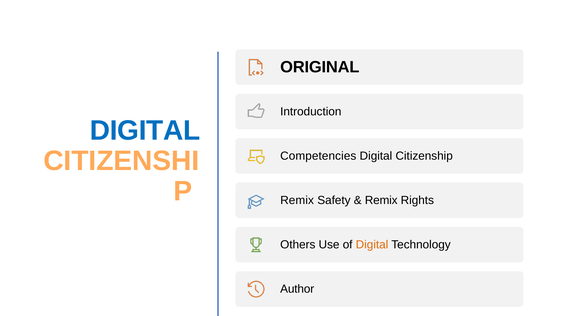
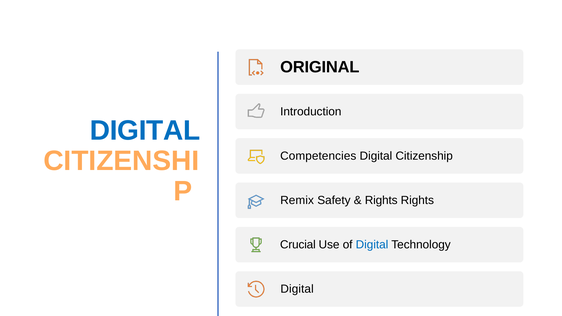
Remix: Remix -> Rights (381, 200)
Others: Others -> Crucial (298, 245)
Digital colour: orange -> blue (372, 245)
Author: Author -> Digital (297, 289)
